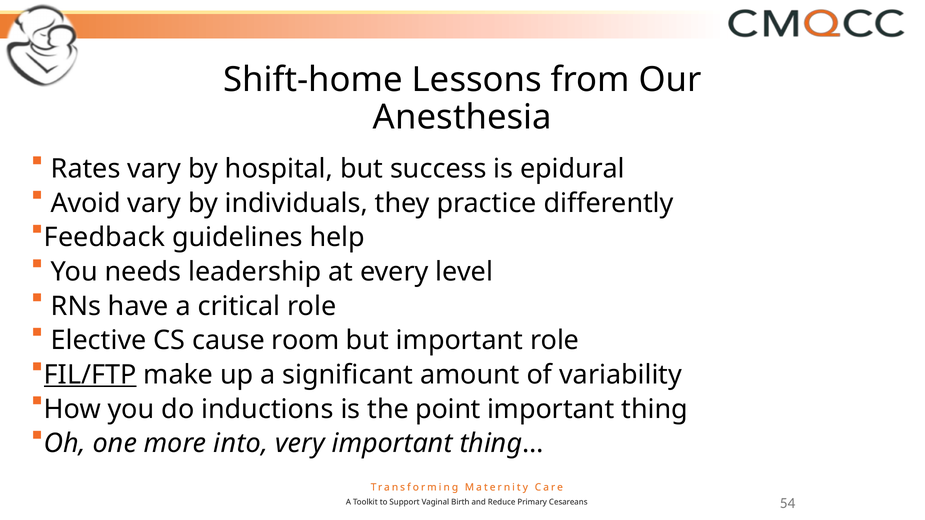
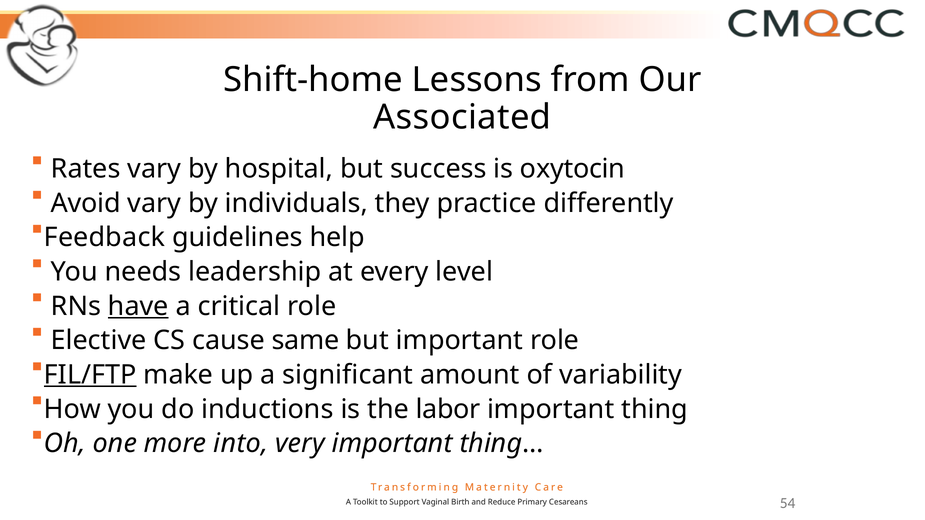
Anesthesia: Anesthesia -> Associated (462, 117)
epidural: epidural -> oxytocin (573, 169)
have underline: none -> present (138, 306)
room: room -> same (306, 341)
point: point -> labor (448, 409)
